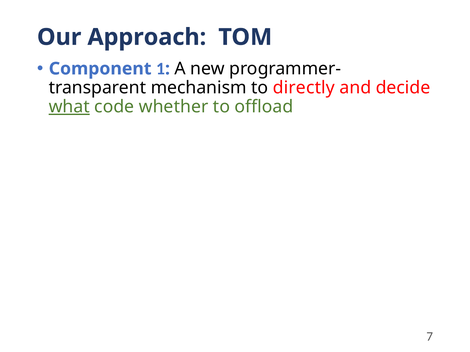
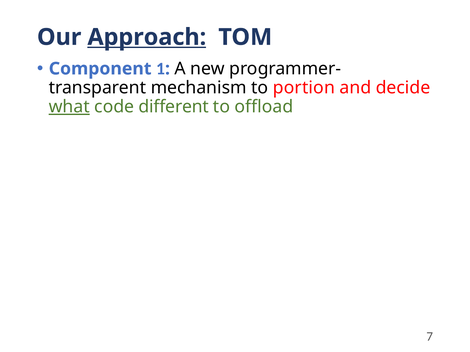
Approach underline: none -> present (147, 37)
directly: directly -> portion (304, 88)
whether: whether -> different (174, 107)
